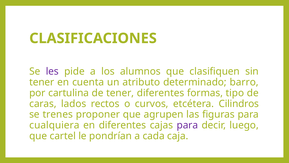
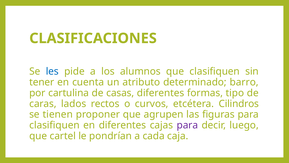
les colour: purple -> blue (52, 71)
de tener: tener -> casas (120, 93)
trenes: trenes -> tienen (58, 114)
cualquiera: cualquiera -> clasifiquen (54, 125)
